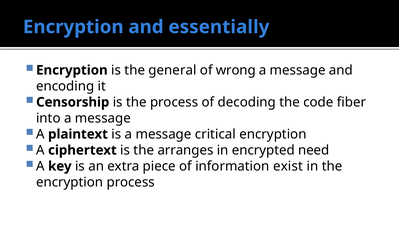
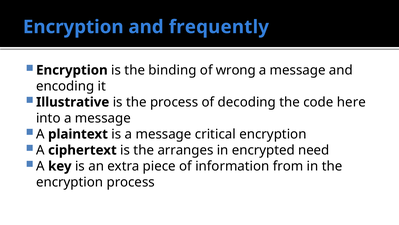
essentially: essentially -> frequently (219, 27)
general: general -> binding (172, 70)
Censorship: Censorship -> Illustrative (73, 102)
fiber: fiber -> here (351, 102)
exist: exist -> from (288, 166)
